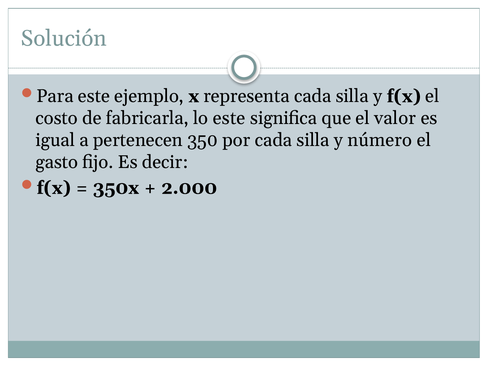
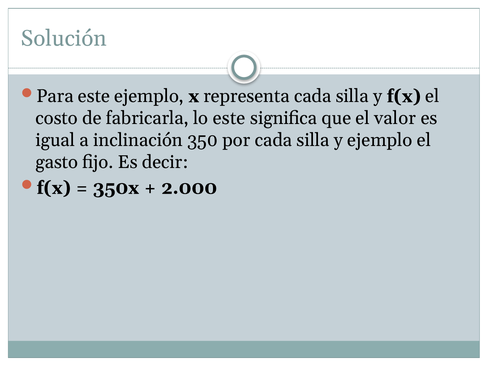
pertenecen: pertenecen -> inclinación (138, 140)
y número: número -> ejemplo (380, 140)
